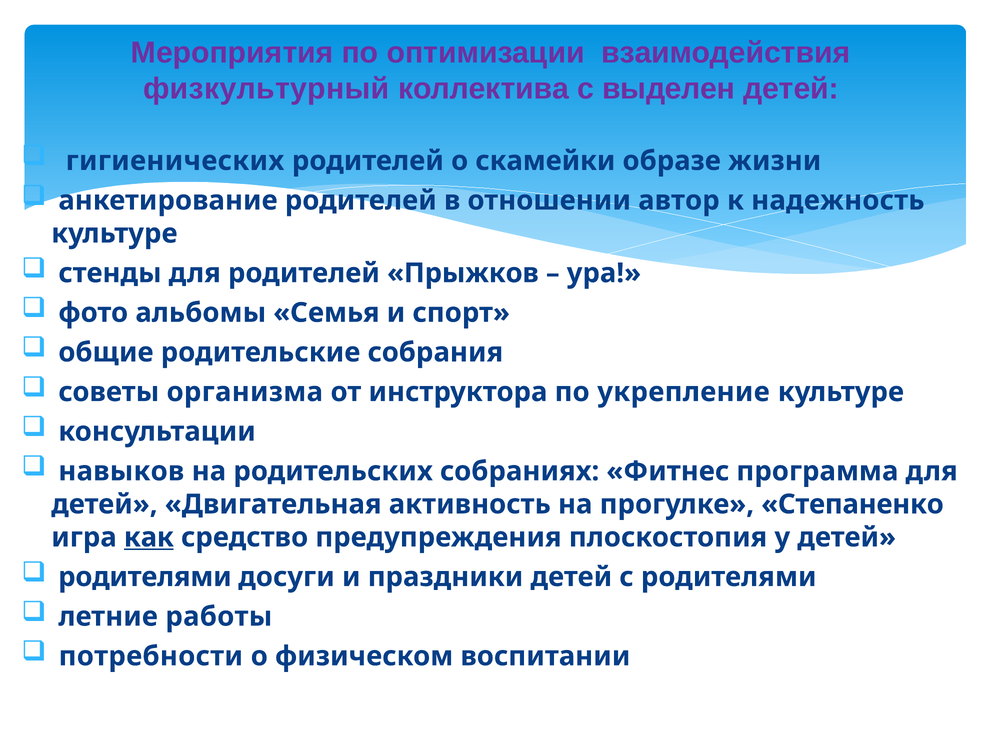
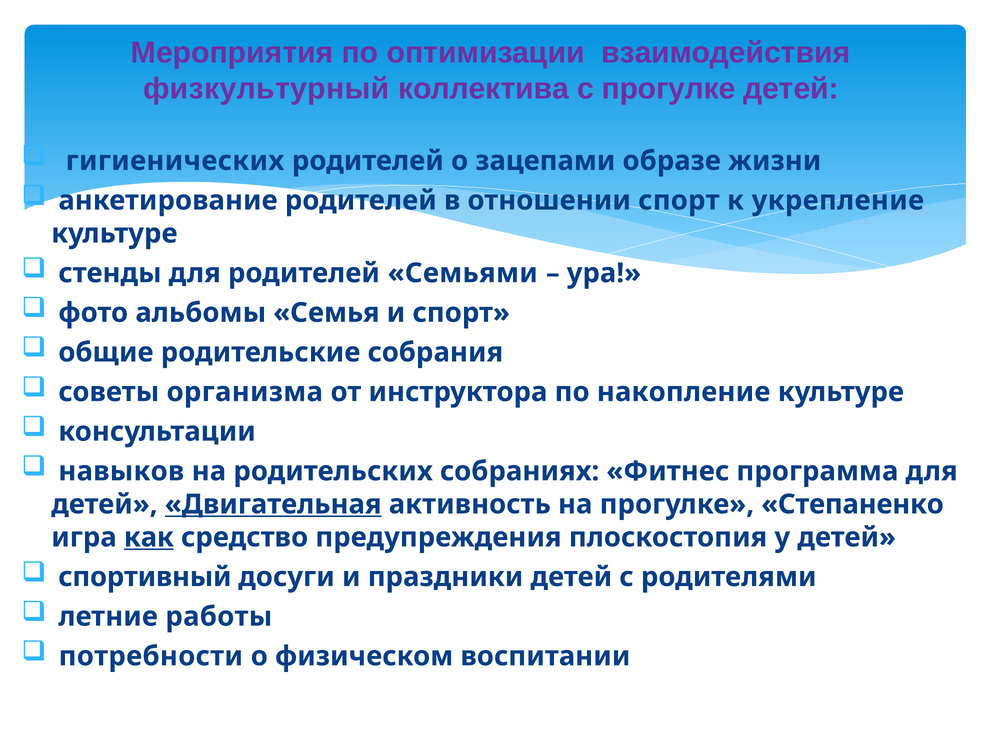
с выделен: выделен -> прогулке (669, 89)
скамейки: скамейки -> зацепами (545, 161)
отношении автор: автор -> спорт (679, 200)
надежность: надежность -> укрепление (838, 200)
Прыжков: Прыжков -> Семьями (463, 273)
укрепление: укрепление -> накопление (684, 392)
Двигательная underline: none -> present (273, 504)
родителями: родителями -> спортивный (145, 577)
